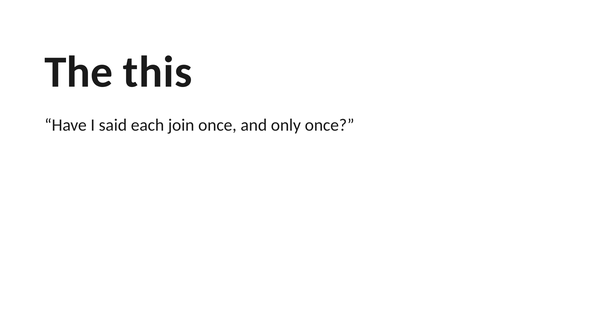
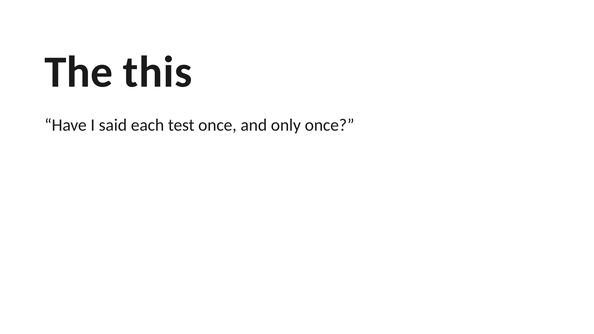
join: join -> test (181, 125)
